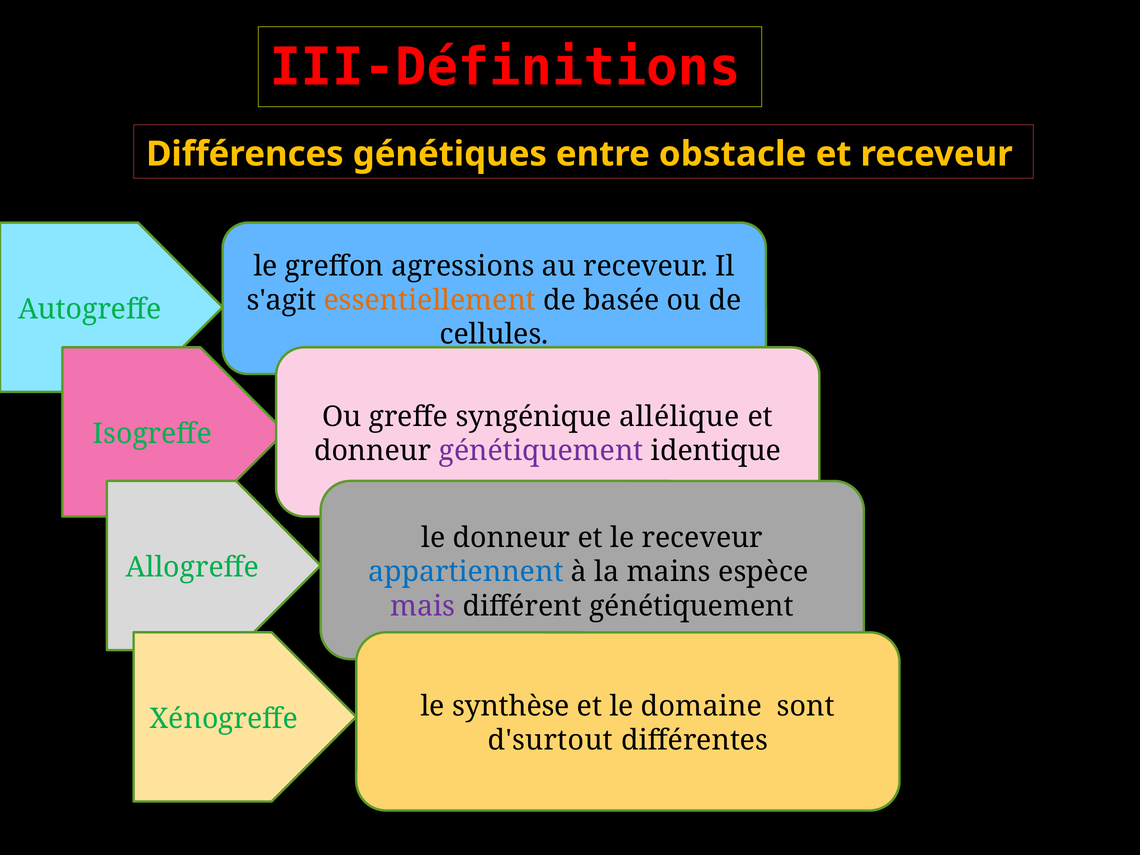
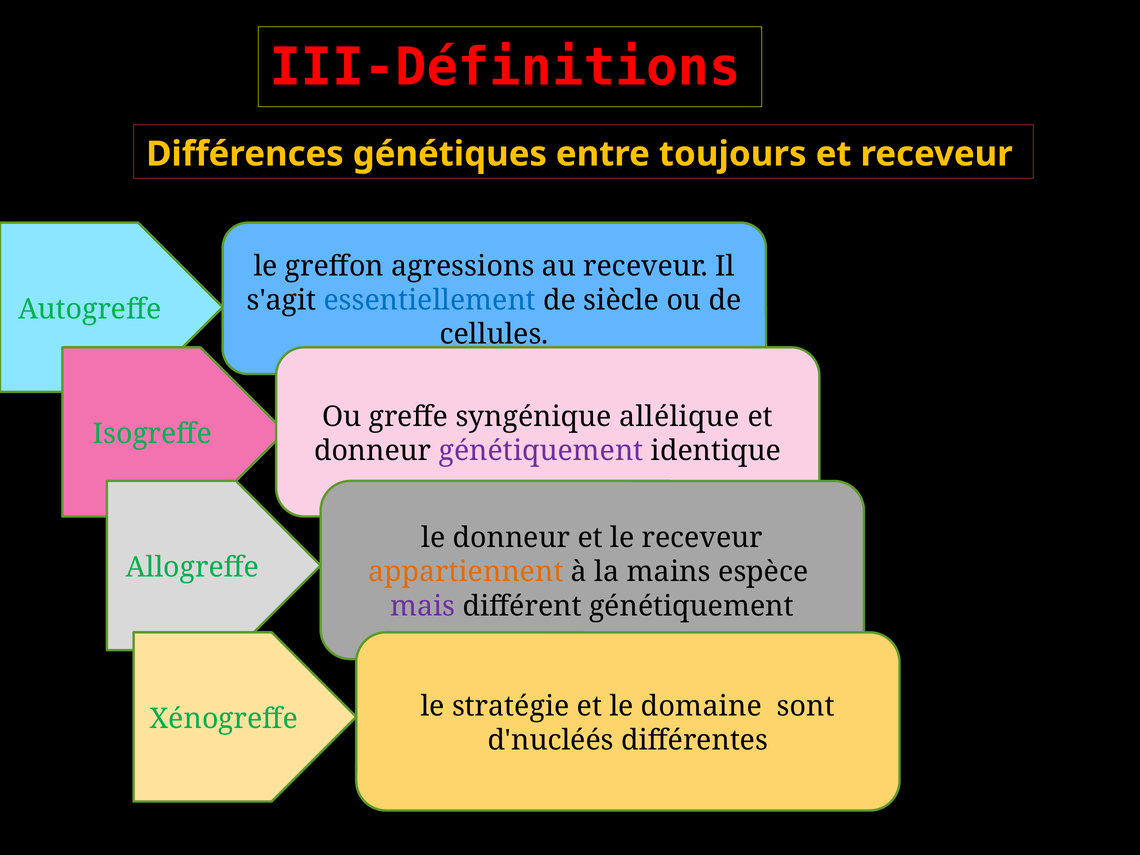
obstacle: obstacle -> toujours (733, 154)
essentiellement colour: orange -> blue (430, 300)
basée: basée -> siècle (621, 300)
appartiennent colour: blue -> orange (466, 572)
synthèse: synthèse -> stratégie (511, 706)
d'surtout: d'surtout -> d'nucléés (551, 740)
